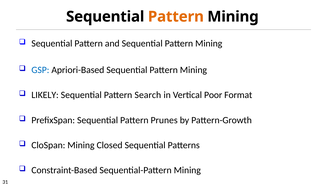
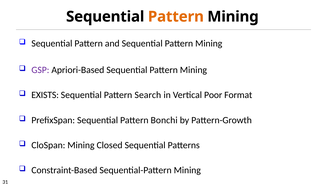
GSP colour: blue -> purple (40, 70)
LIKELY: LIKELY -> EXISTS (45, 95)
Prunes: Prunes -> Bonchi (164, 120)
